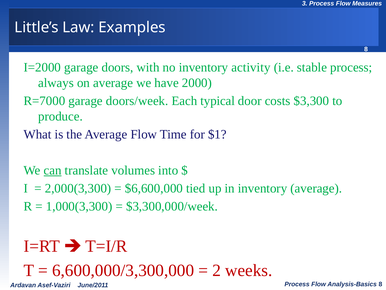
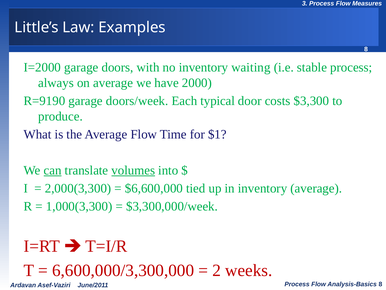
activity: activity -> waiting (251, 67)
R=7000: R=7000 -> R=9190 (44, 101)
volumes underline: none -> present (133, 170)
